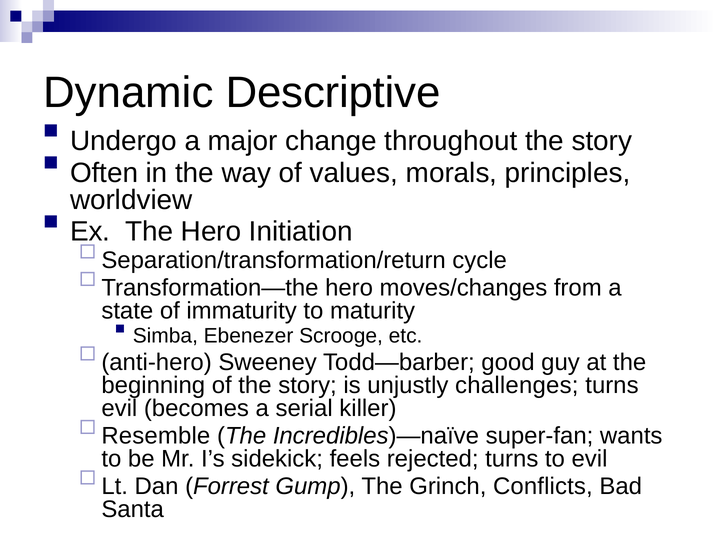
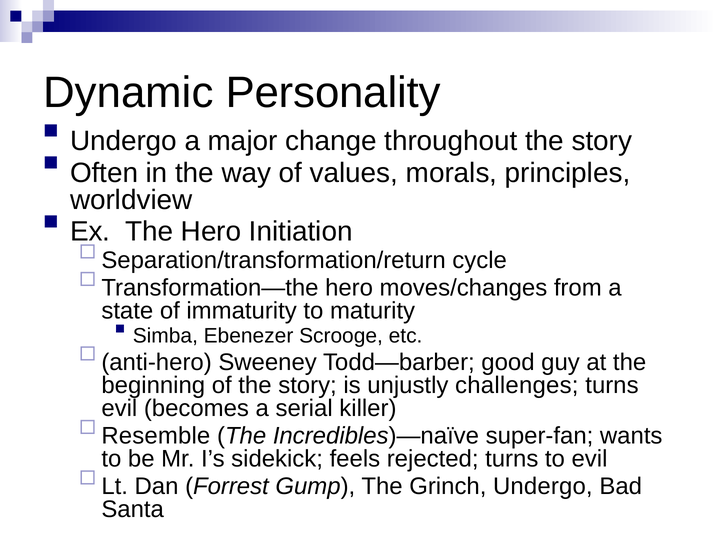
Descriptive: Descriptive -> Personality (333, 93)
Grinch Conflicts: Conflicts -> Undergo (543, 486)
